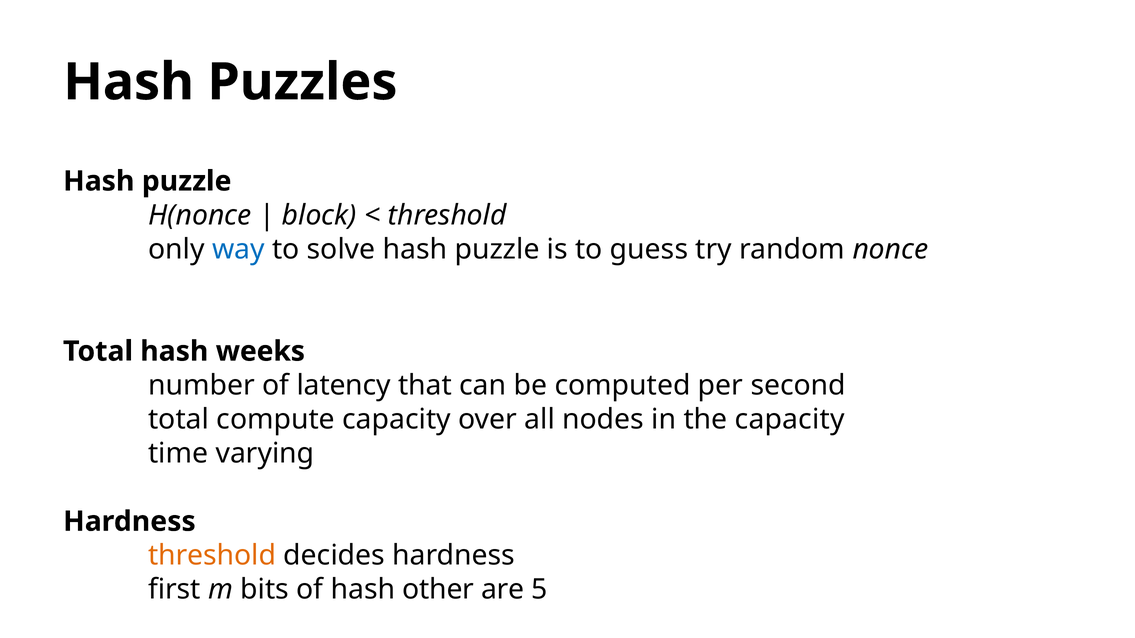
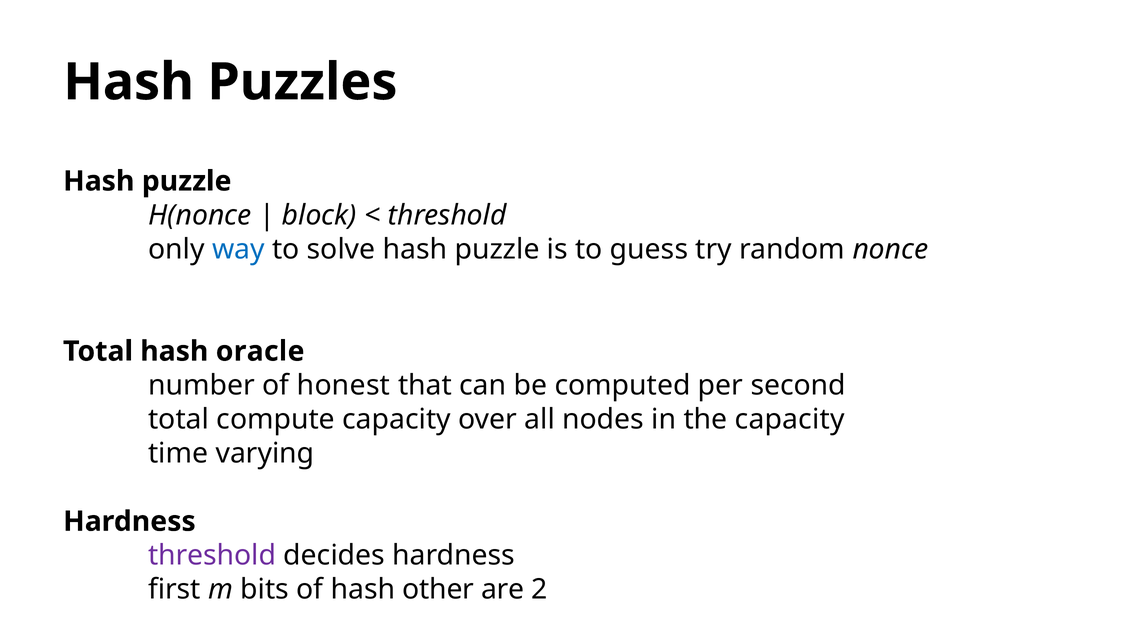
weeks: weeks -> oracle (260, 352)
latency: latency -> honest (343, 386)
threshold colour: orange -> purple (212, 556)
5: 5 -> 2 (540, 590)
